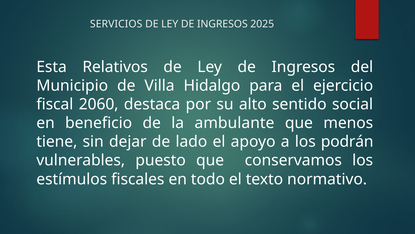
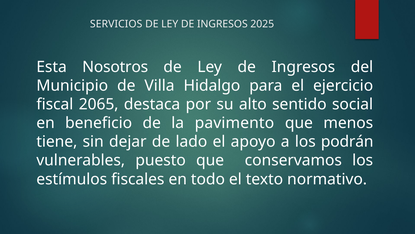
Relativos: Relativos -> Nosotros (115, 67)
2060: 2060 -> 2065 (99, 104)
ambulante: ambulante -> pavimento (234, 123)
